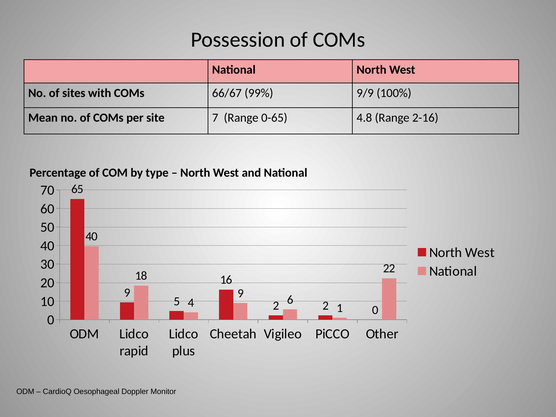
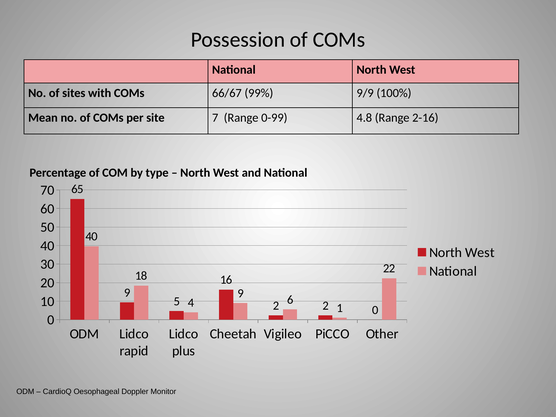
0-65: 0-65 -> 0-99 (274, 118)
